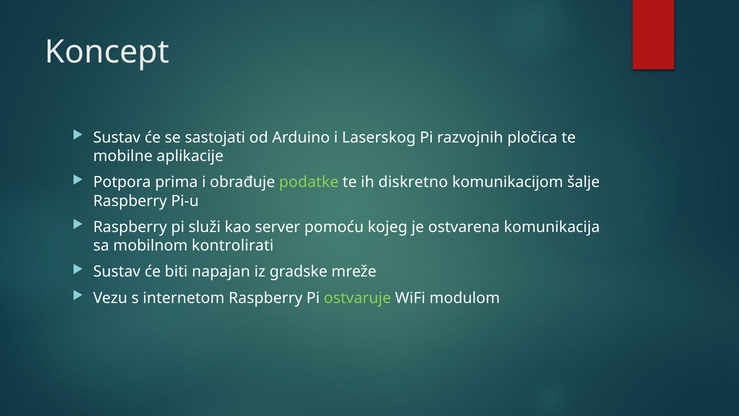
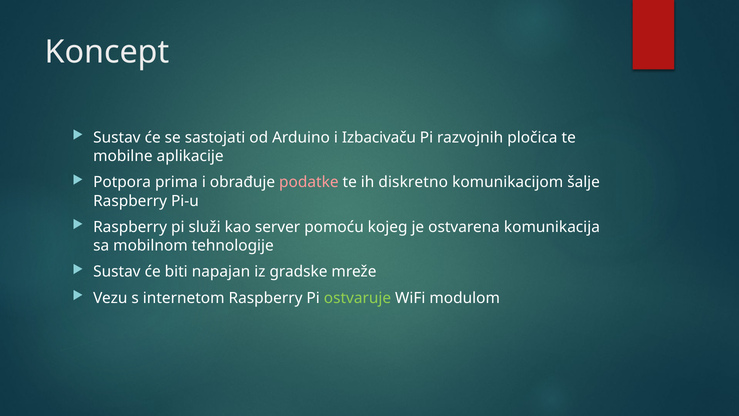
Laserskog: Laserskog -> Izbacivaču (379, 138)
podatke colour: light green -> pink (309, 182)
kontrolirati: kontrolirati -> tehnologije (233, 245)
